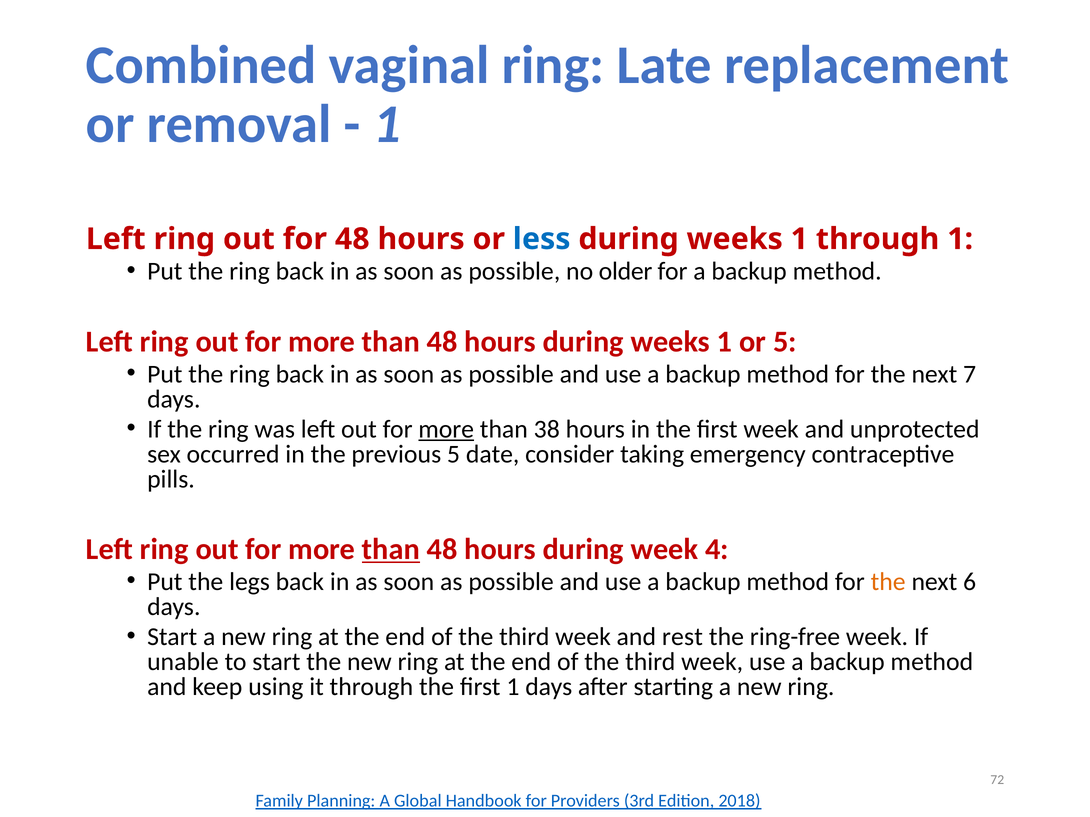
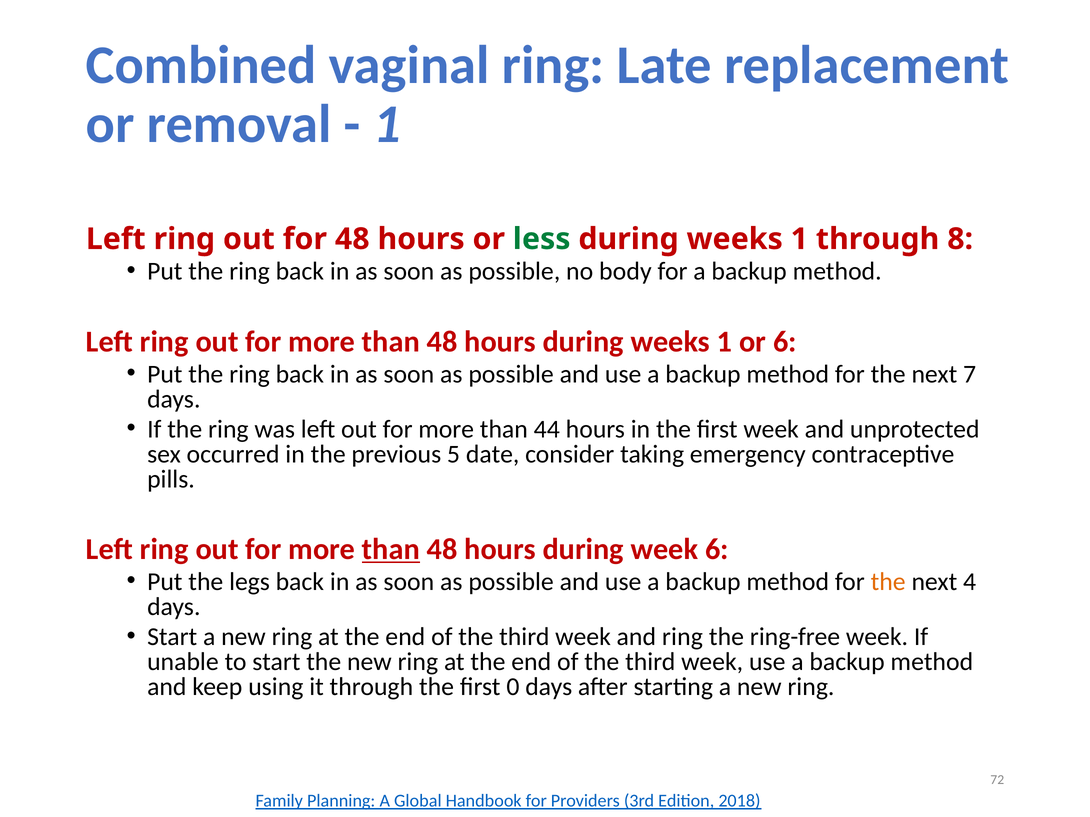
less colour: blue -> green (542, 239)
through 1: 1 -> 8 (960, 239)
older: older -> body (625, 272)
or 5: 5 -> 6 (785, 342)
more underline: present -> none (446, 429)
38: 38 -> 44 (547, 429)
week 4: 4 -> 6 (717, 550)
6: 6 -> 4 (970, 582)
and rest: rest -> ring (682, 637)
first 1: 1 -> 0 (513, 687)
